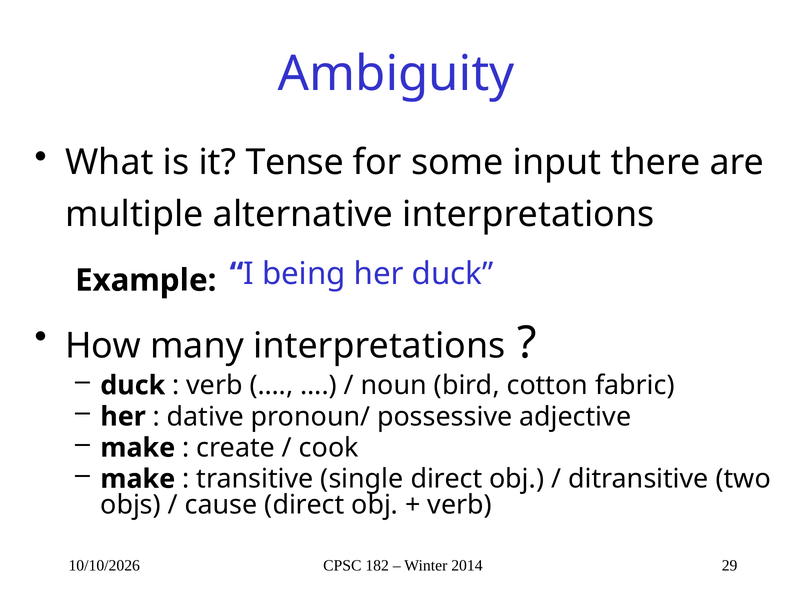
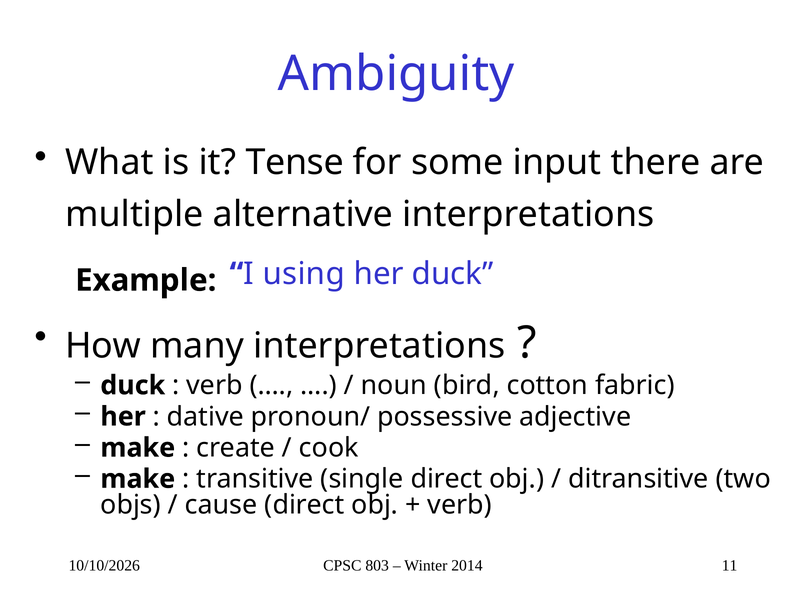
being: being -> using (304, 273)
182: 182 -> 803 (377, 565)
29: 29 -> 11 (730, 565)
